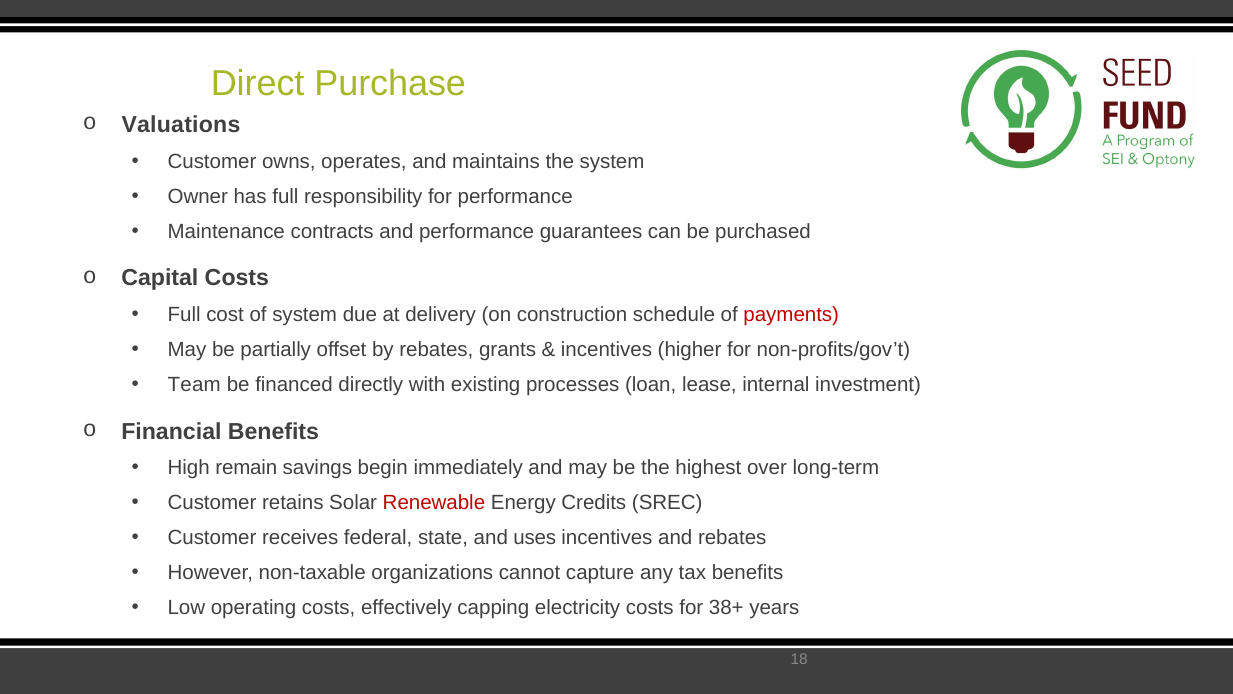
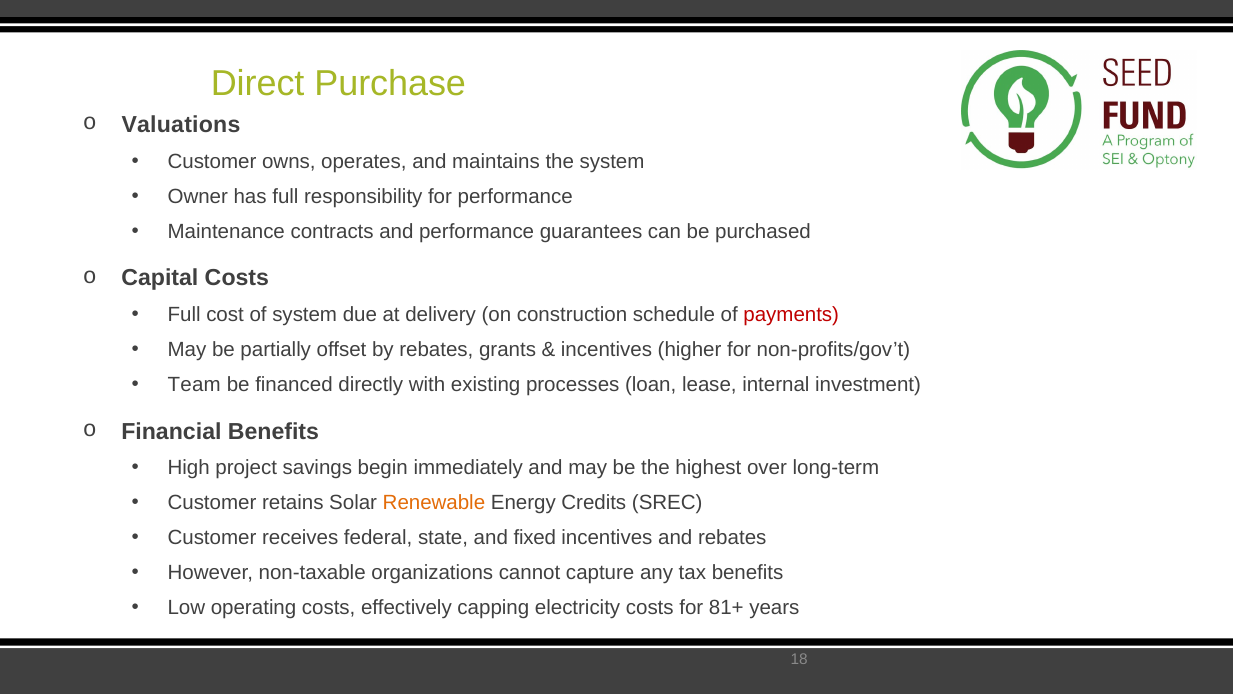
remain: remain -> project (246, 468)
Renewable colour: red -> orange (434, 503)
uses: uses -> fixed (535, 538)
38+: 38+ -> 81+ (726, 608)
